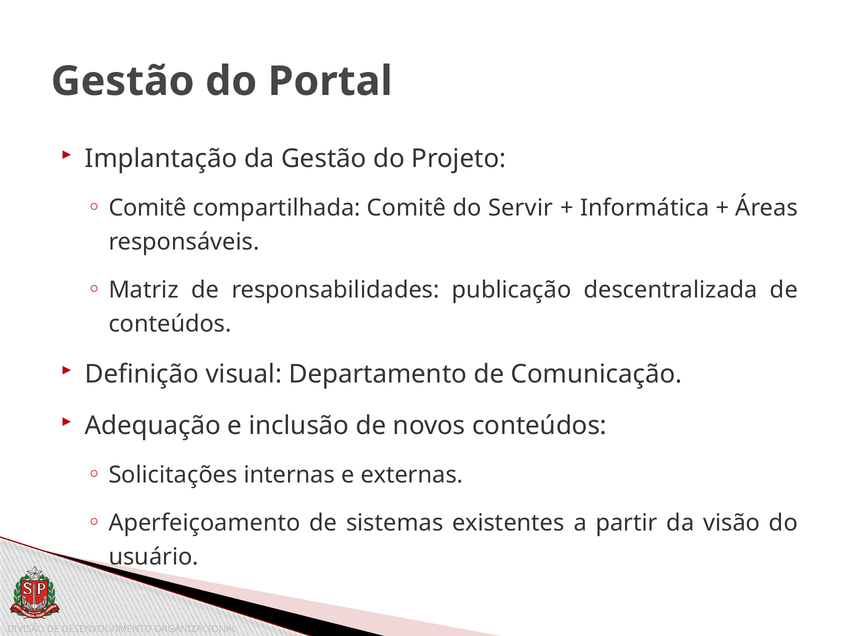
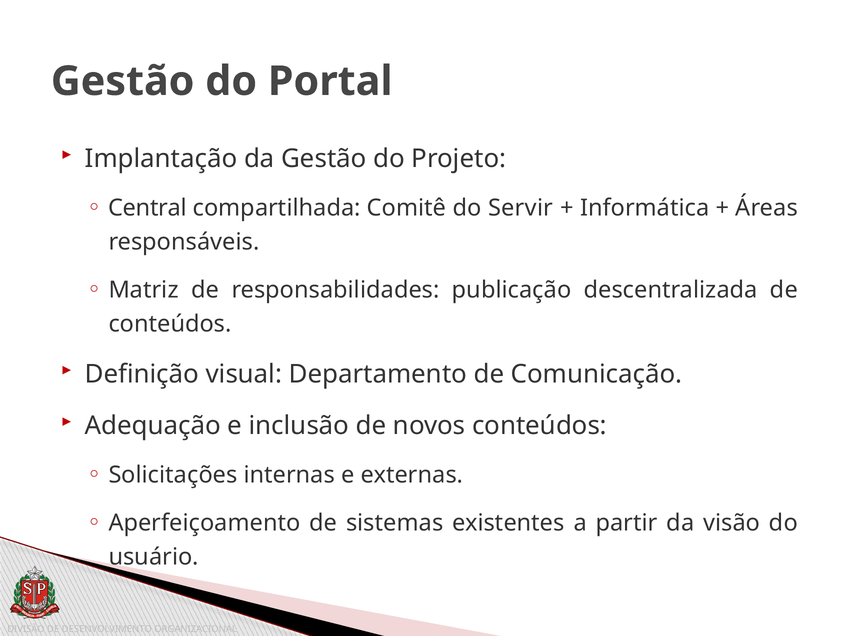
Comitê: Comitê -> Central (148, 208)
